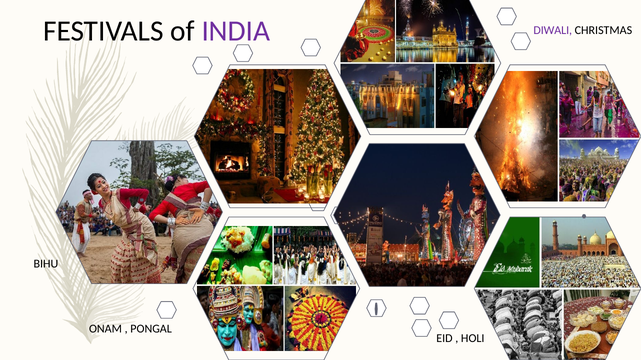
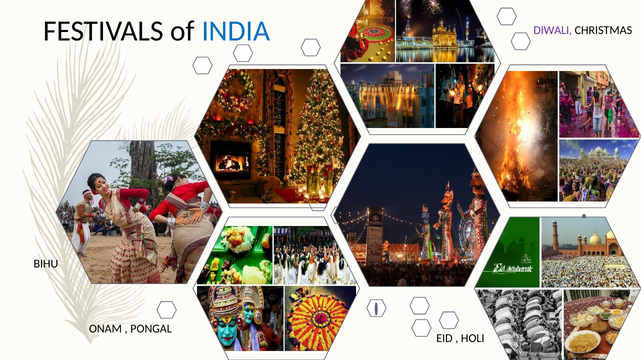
INDIA colour: purple -> blue (236, 31)
